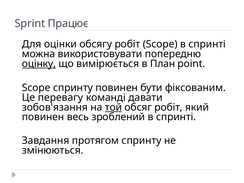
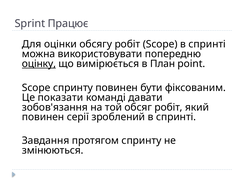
перевагу: перевагу -> показати (60, 97)
той underline: present -> none (113, 107)
весь: весь -> серії (78, 117)
